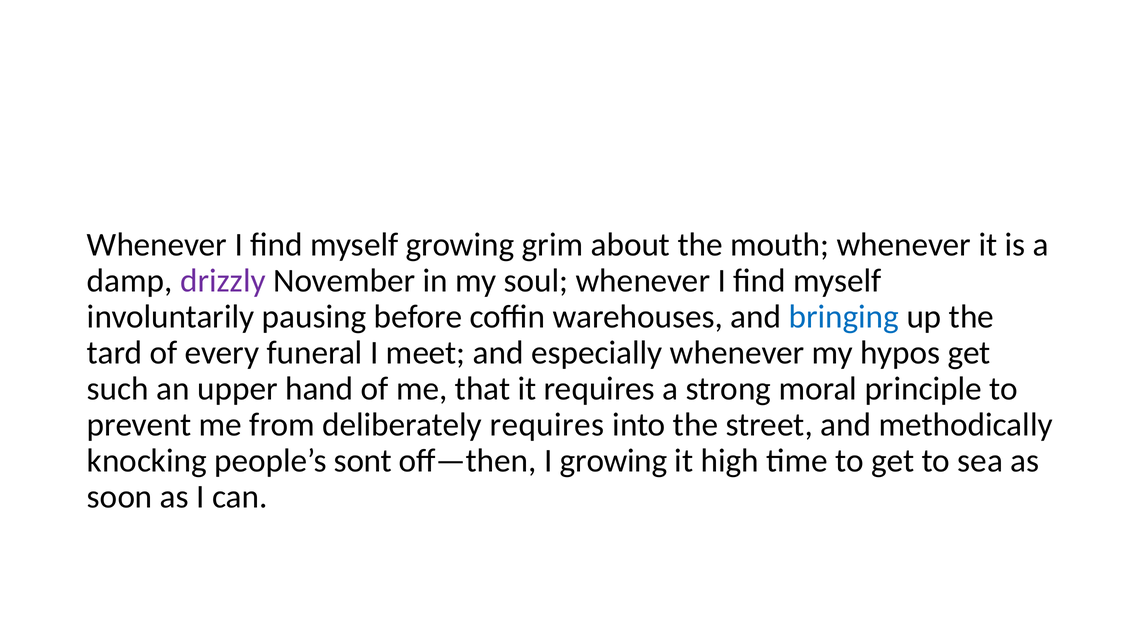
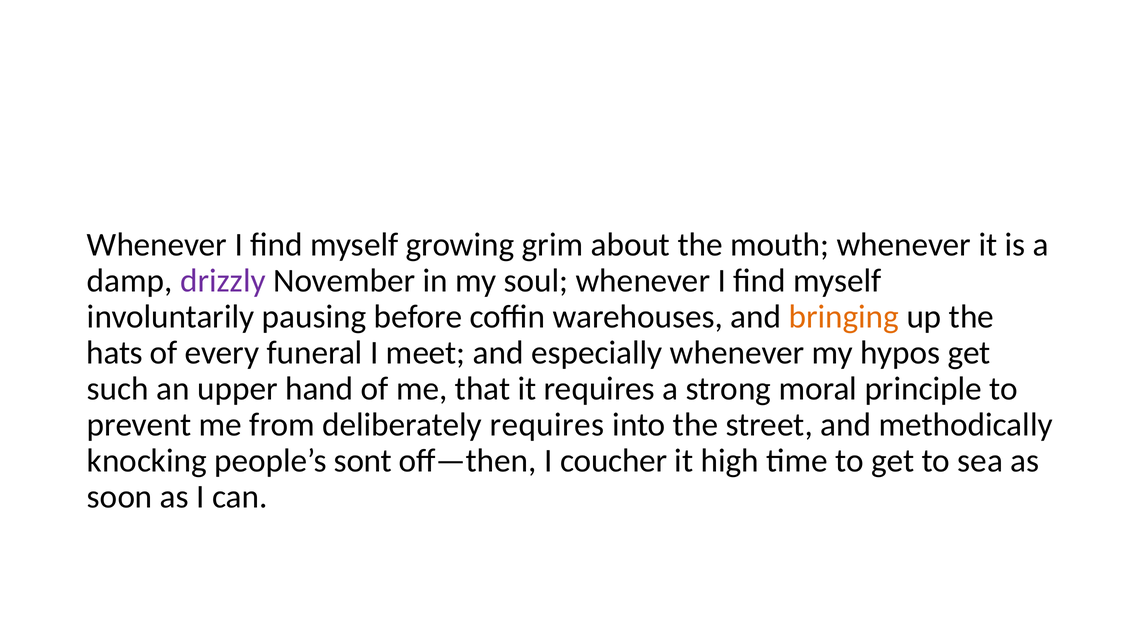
bringing colour: blue -> orange (844, 317)
tard: tard -> hats (115, 353)
I growing: growing -> coucher (614, 460)
